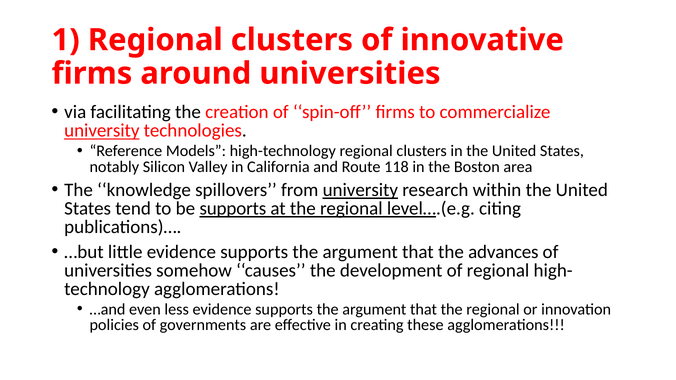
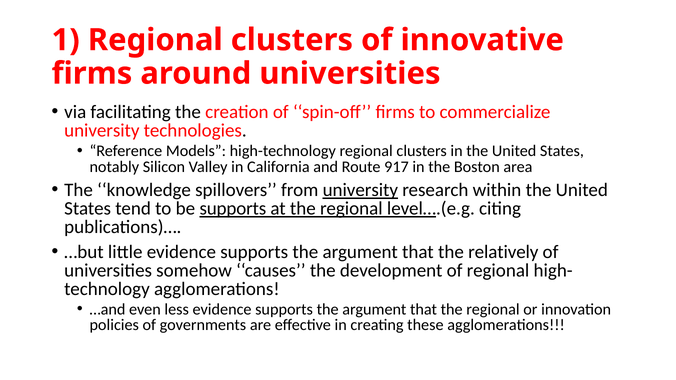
university underline: present -> none (102, 131)
118: 118 -> 917 (396, 167)
advances: advances -> relatively (503, 252)
